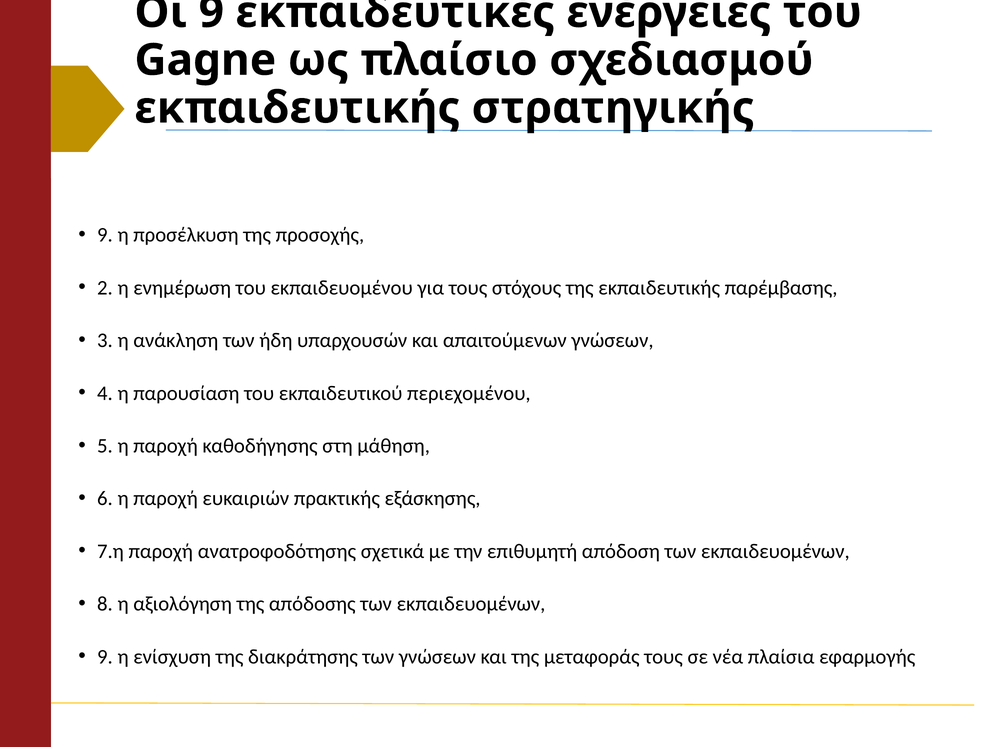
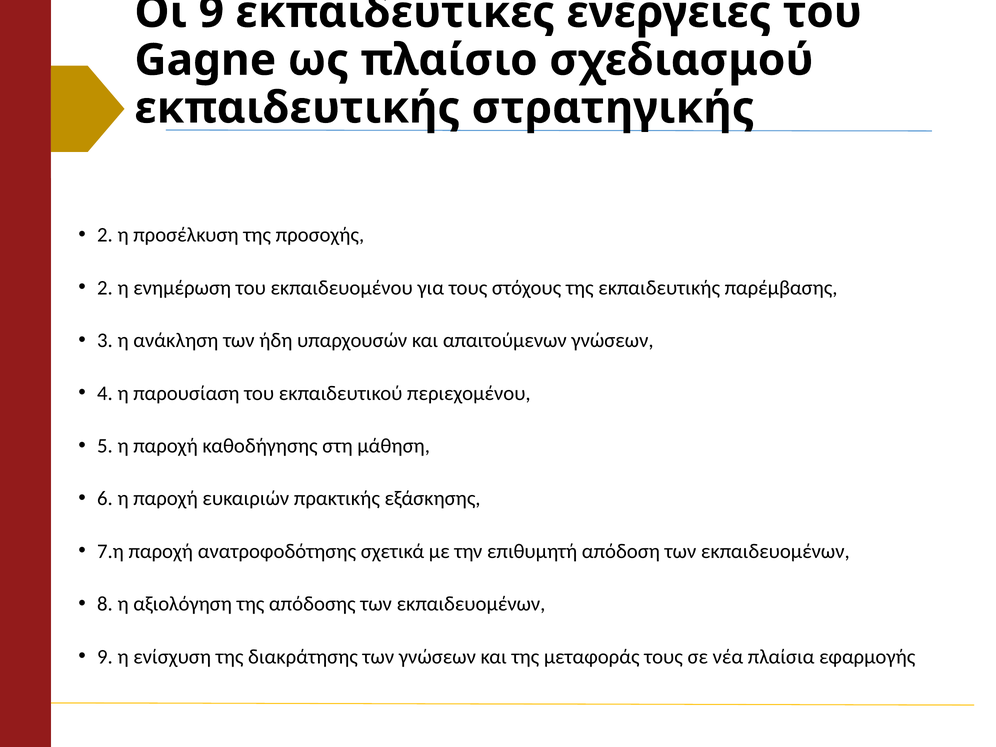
9: 9 -> 2 (105, 235)
